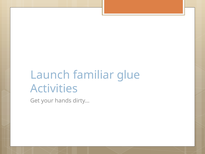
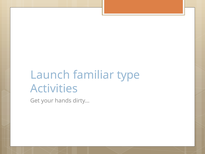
glue: glue -> type (128, 75)
